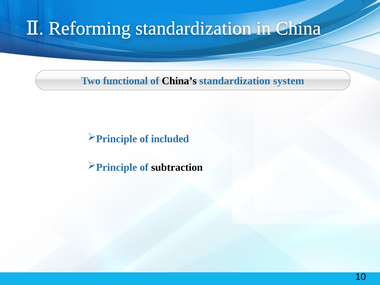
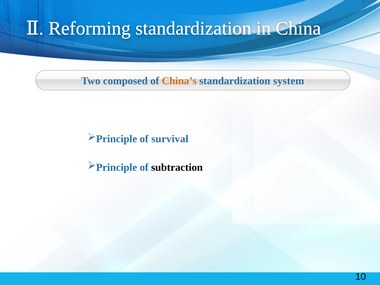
functional: functional -> composed (125, 81)
China’s colour: black -> orange (179, 81)
included: included -> survival (170, 139)
